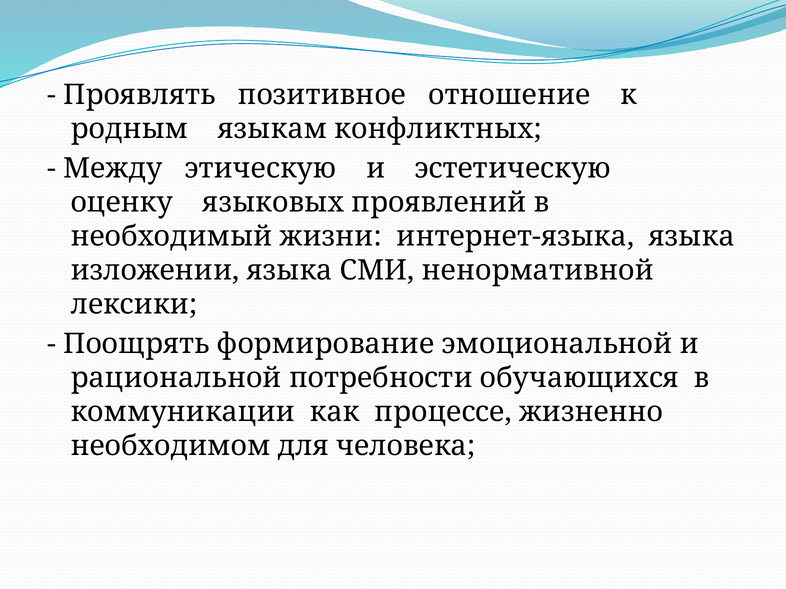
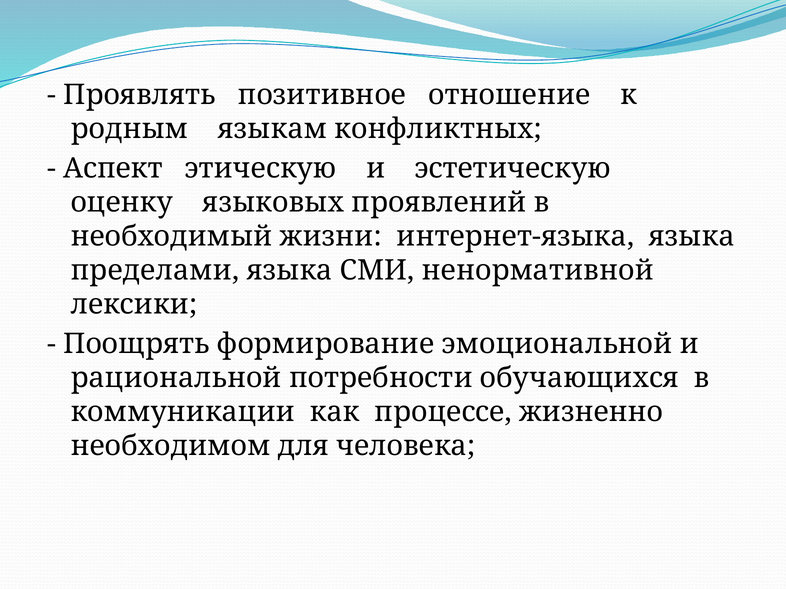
Между: Между -> Аспект (113, 169)
изложении: изложении -> пределами (155, 271)
